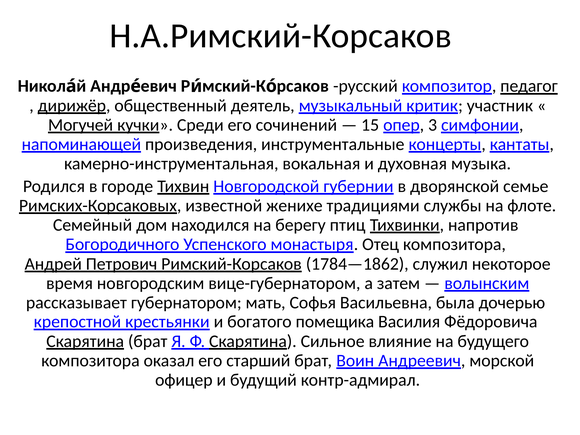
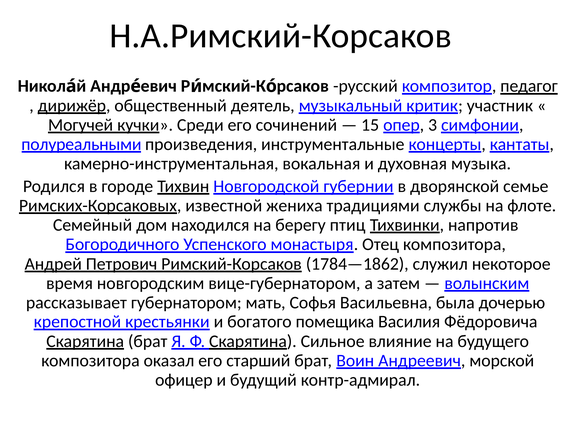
напоминающей: напоминающей -> полуреальными (81, 144)
женихе: женихе -> жениха (294, 206)
